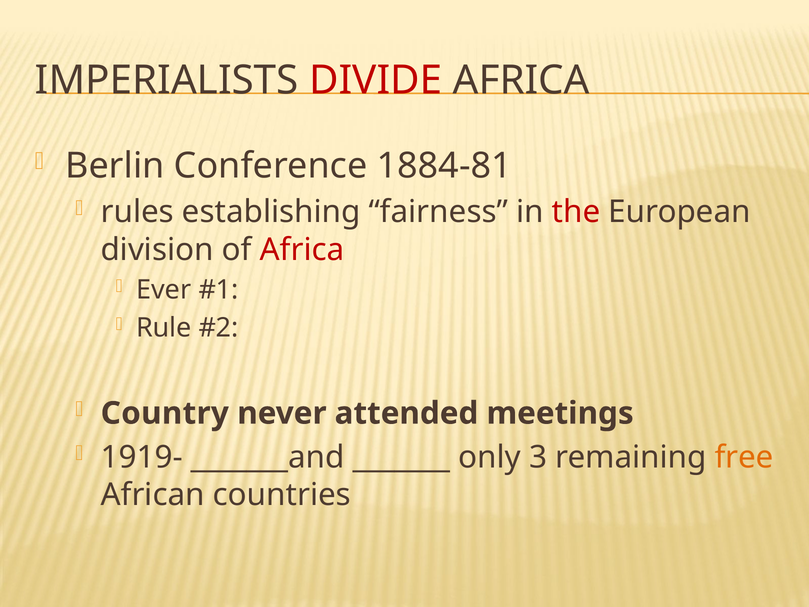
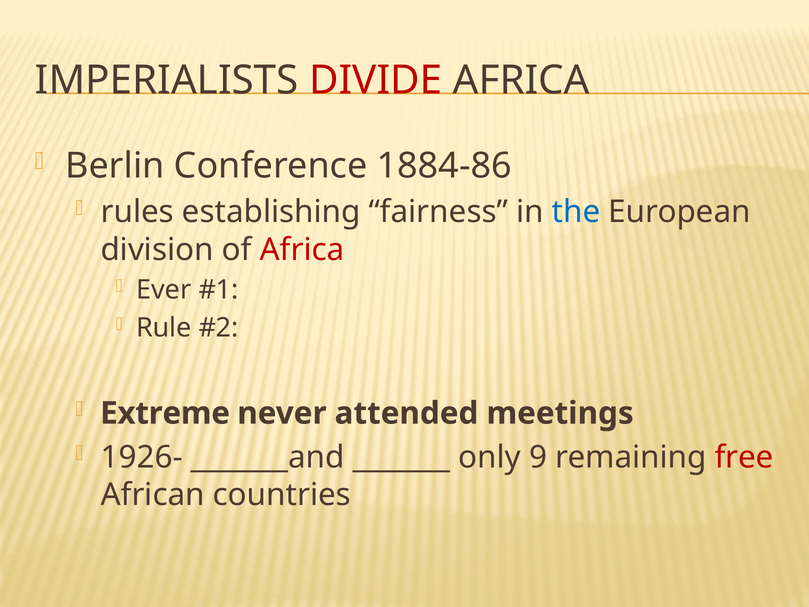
1884-81: 1884-81 -> 1884-86 (444, 166)
the colour: red -> blue (576, 212)
Country: Country -> Extreme (165, 413)
1919-: 1919- -> 1926- (142, 457)
3: 3 -> 9 (538, 457)
free colour: orange -> red (744, 457)
